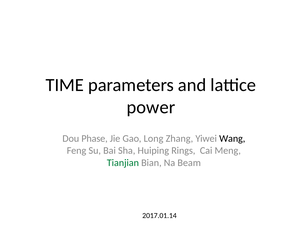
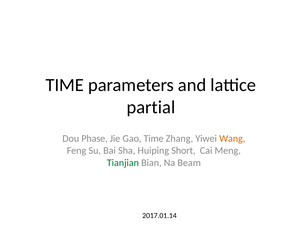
power: power -> partial (151, 107)
Gao Long: Long -> Time (154, 138)
Wang colour: black -> orange (232, 138)
Rings: Rings -> Short (183, 150)
